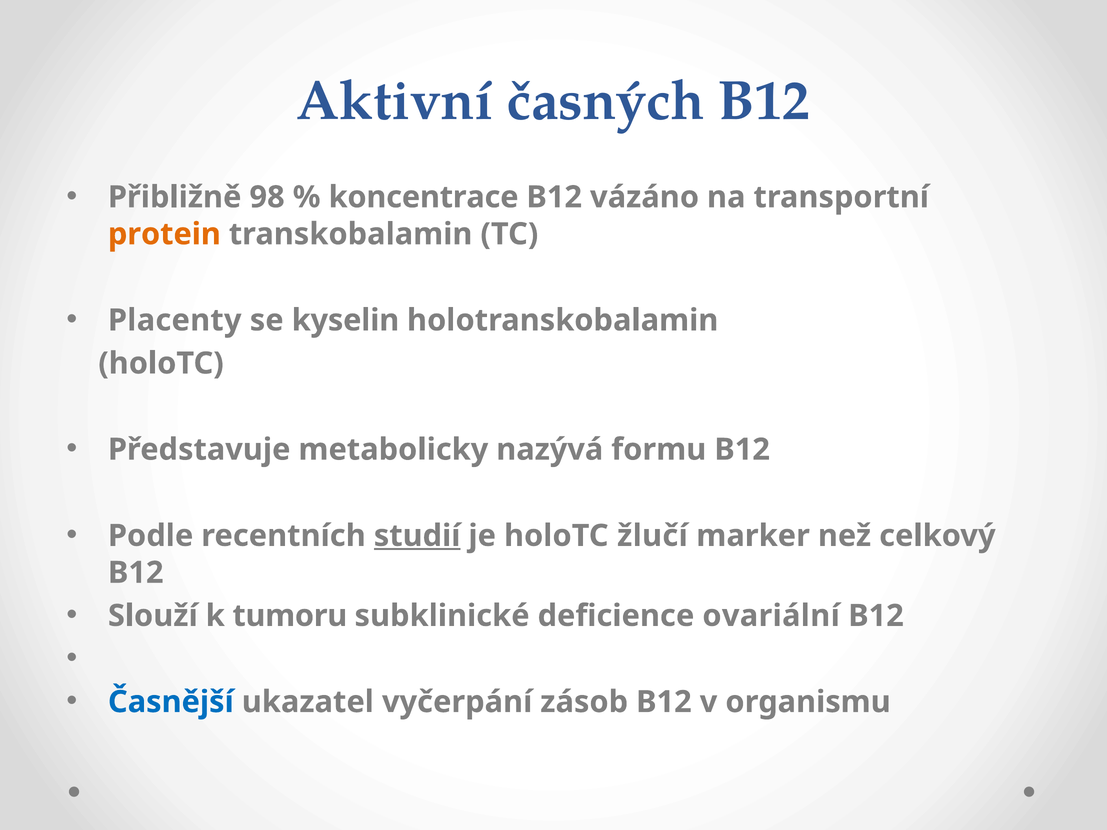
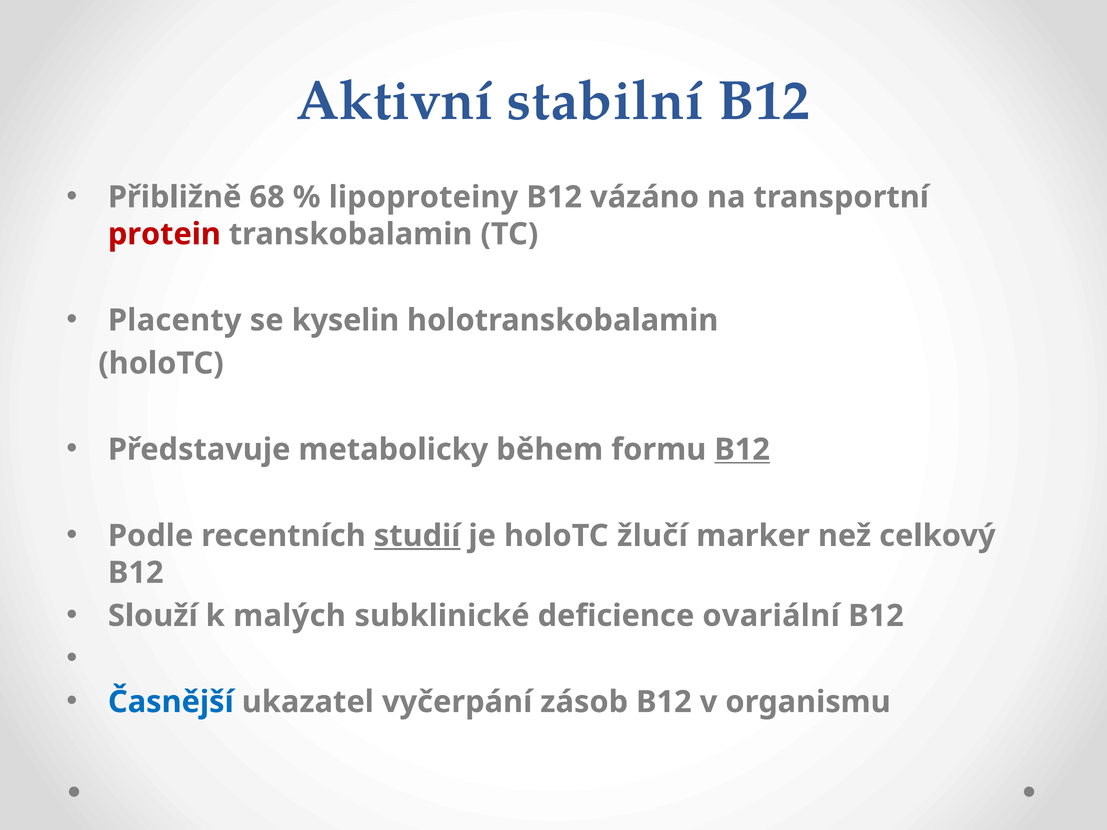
časných: časných -> stabilní (605, 101)
98: 98 -> 68 (267, 197)
koncentrace: koncentrace -> lipoproteiny (423, 197)
protein colour: orange -> red (164, 234)
nazývá: nazývá -> během (550, 450)
B12 underline: none -> present (742, 450)
tumoru: tumoru -> malých (290, 616)
